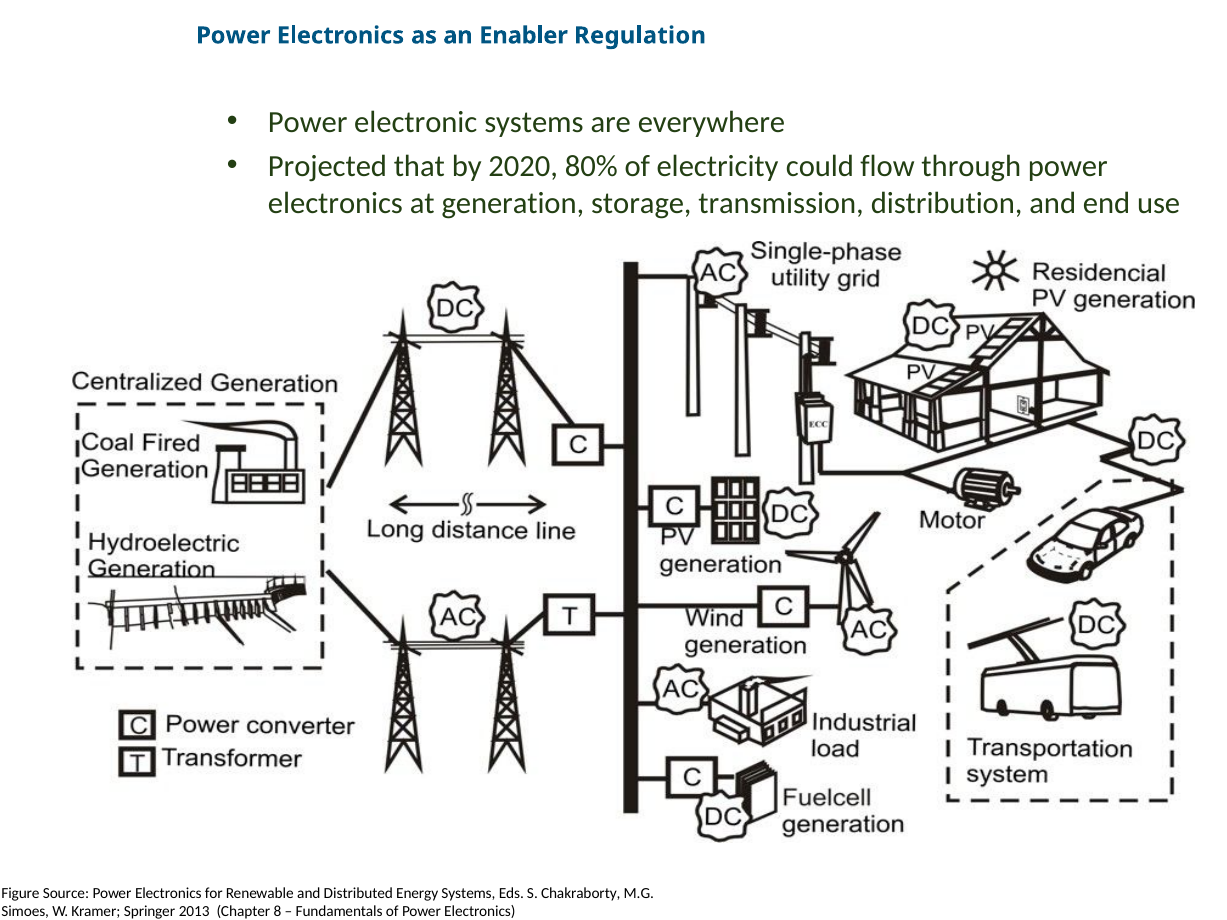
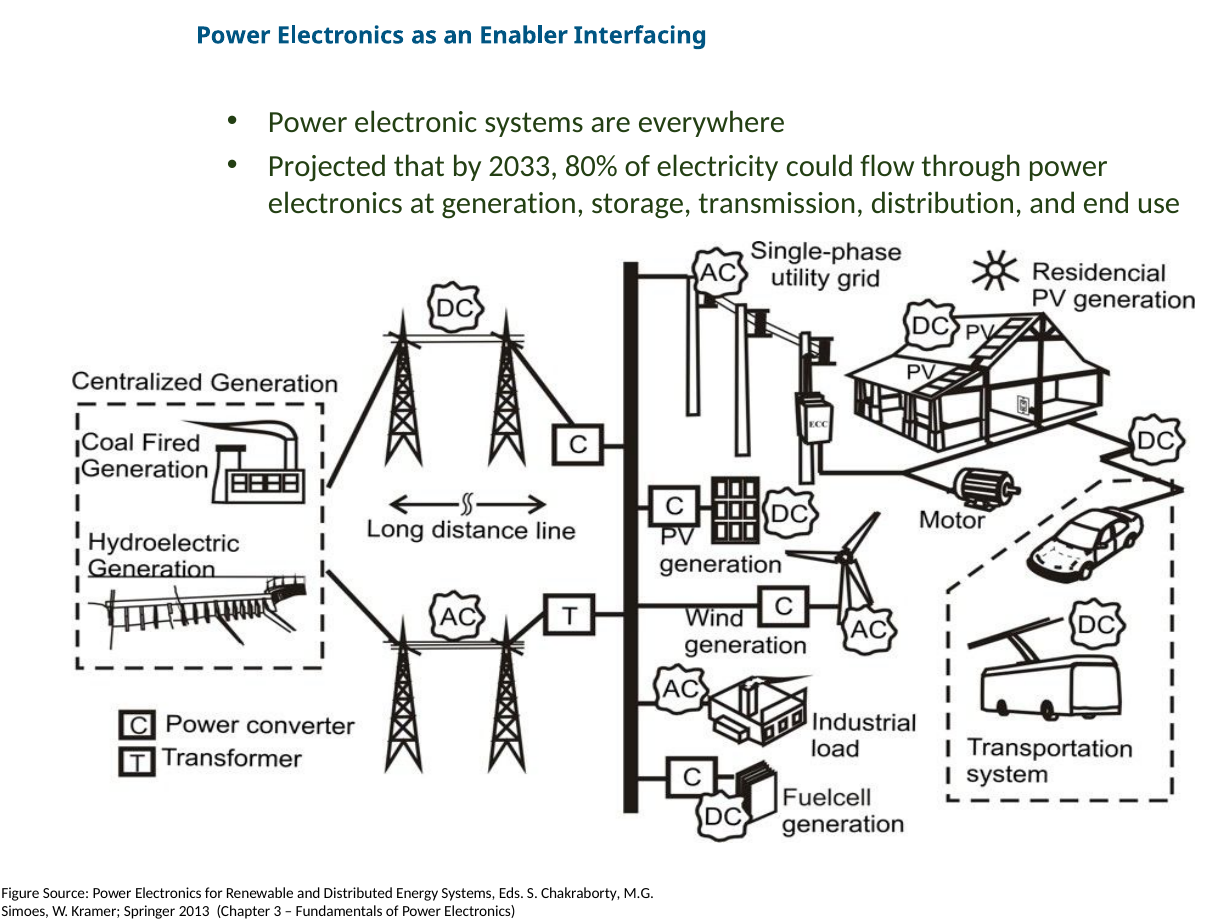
Regulation: Regulation -> Interfacing (640, 36)
2020: 2020 -> 2033 (523, 166)
8: 8 -> 3 (277, 912)
